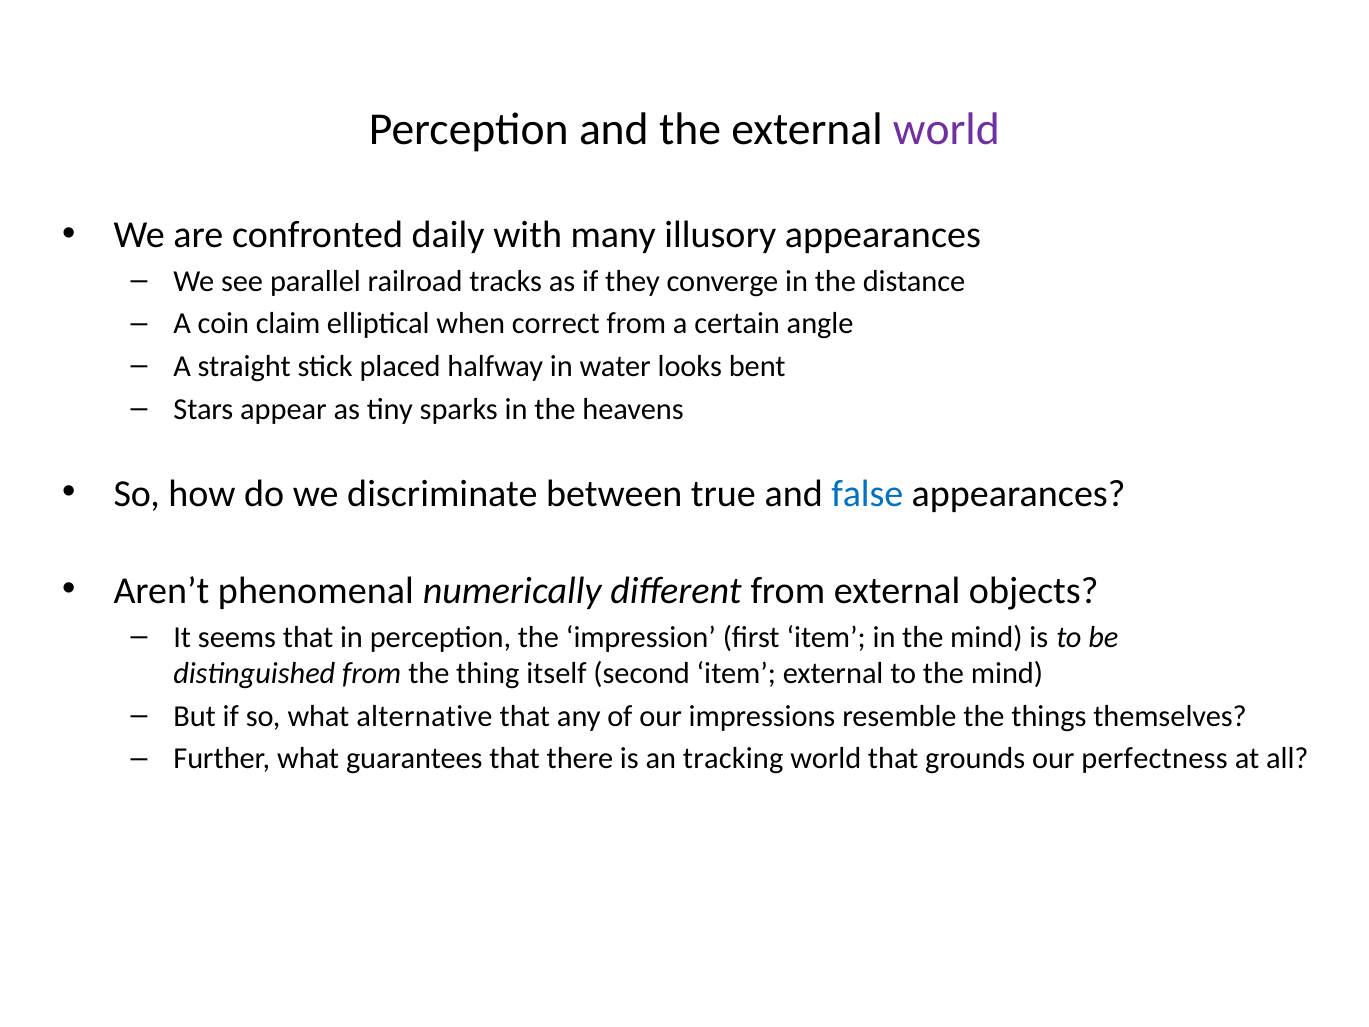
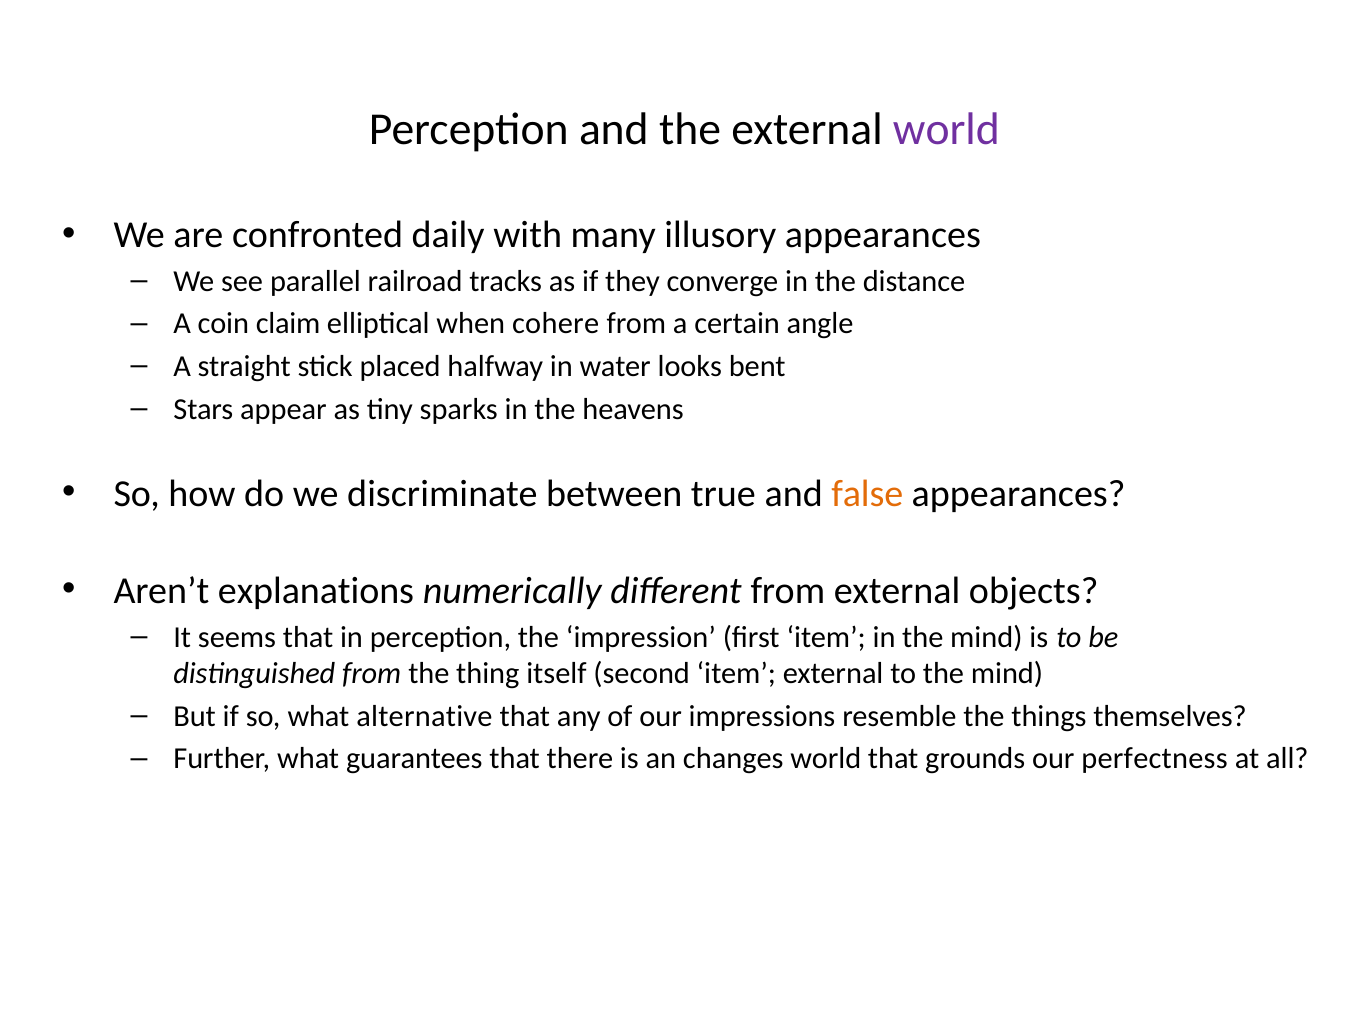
correct: correct -> cohere (556, 324)
false colour: blue -> orange (867, 493)
phenomenal: phenomenal -> explanations (316, 590)
tracking: tracking -> changes (733, 759)
